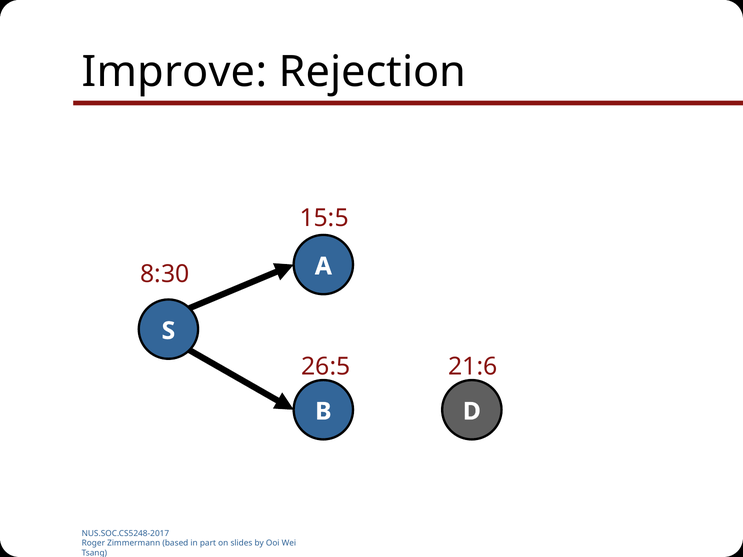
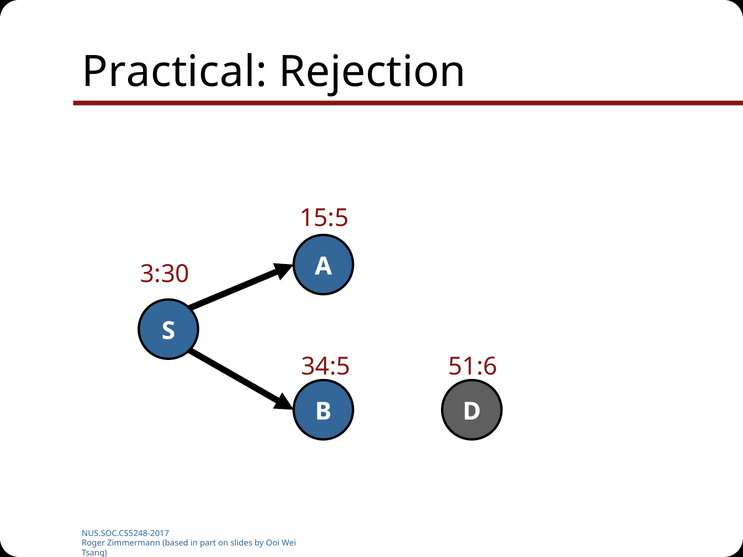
Improve: Improve -> Practical (174, 72)
8:30: 8:30 -> 3:30 (165, 274)
26:5: 26:5 -> 34:5 (326, 367)
21:6: 21:6 -> 51:6 (473, 367)
